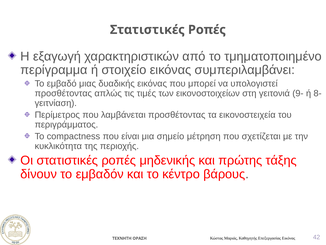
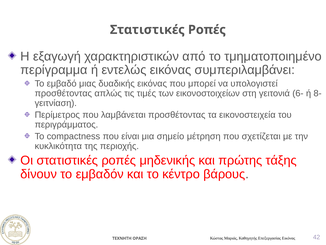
στοιχείο: στοιχείο -> εντελώς (124, 70)
9-: 9- -> 6- (298, 93)
